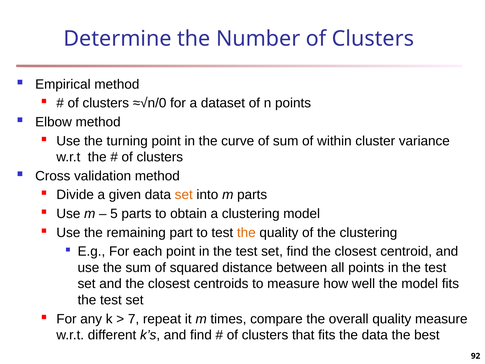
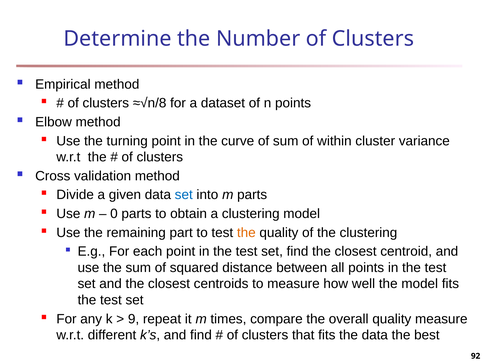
≈√n/0: ≈√n/0 -> ≈√n/8 (150, 103)
set colour: orange -> blue (184, 195)
5: 5 -> 0 (114, 214)
7: 7 -> 9 (134, 319)
